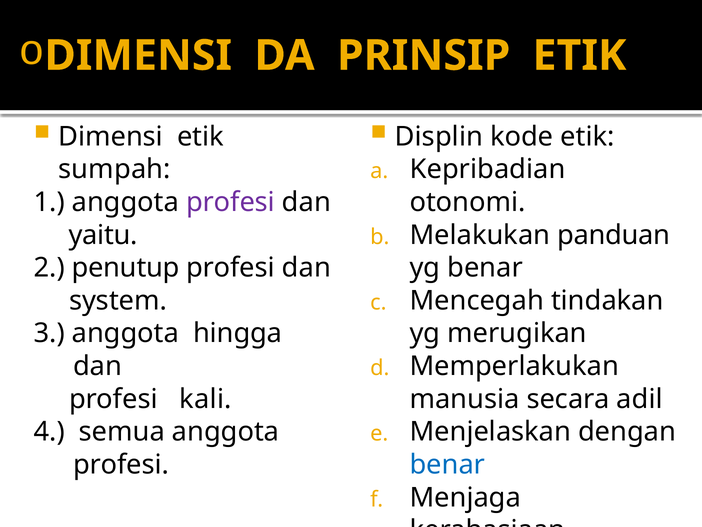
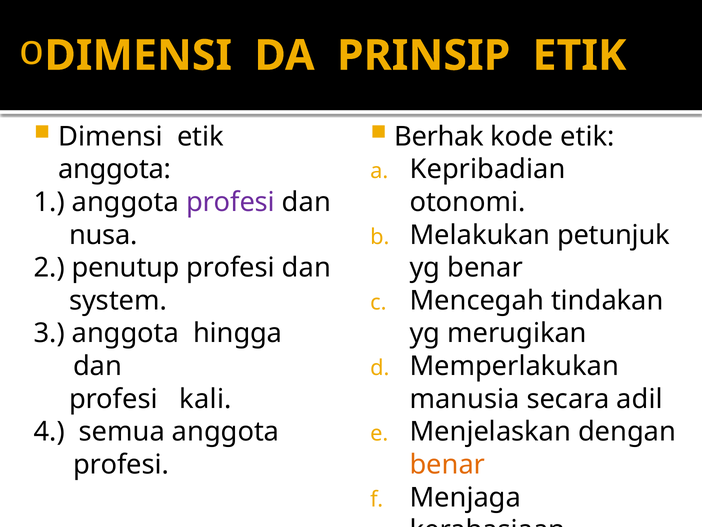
Displin: Displin -> Berhak (439, 136)
sumpah: sumpah -> anggota (115, 169)
yaitu: yaitu -> nusa (103, 235)
panduan: panduan -> petunjuk (614, 235)
benar colour: blue -> orange (447, 464)
